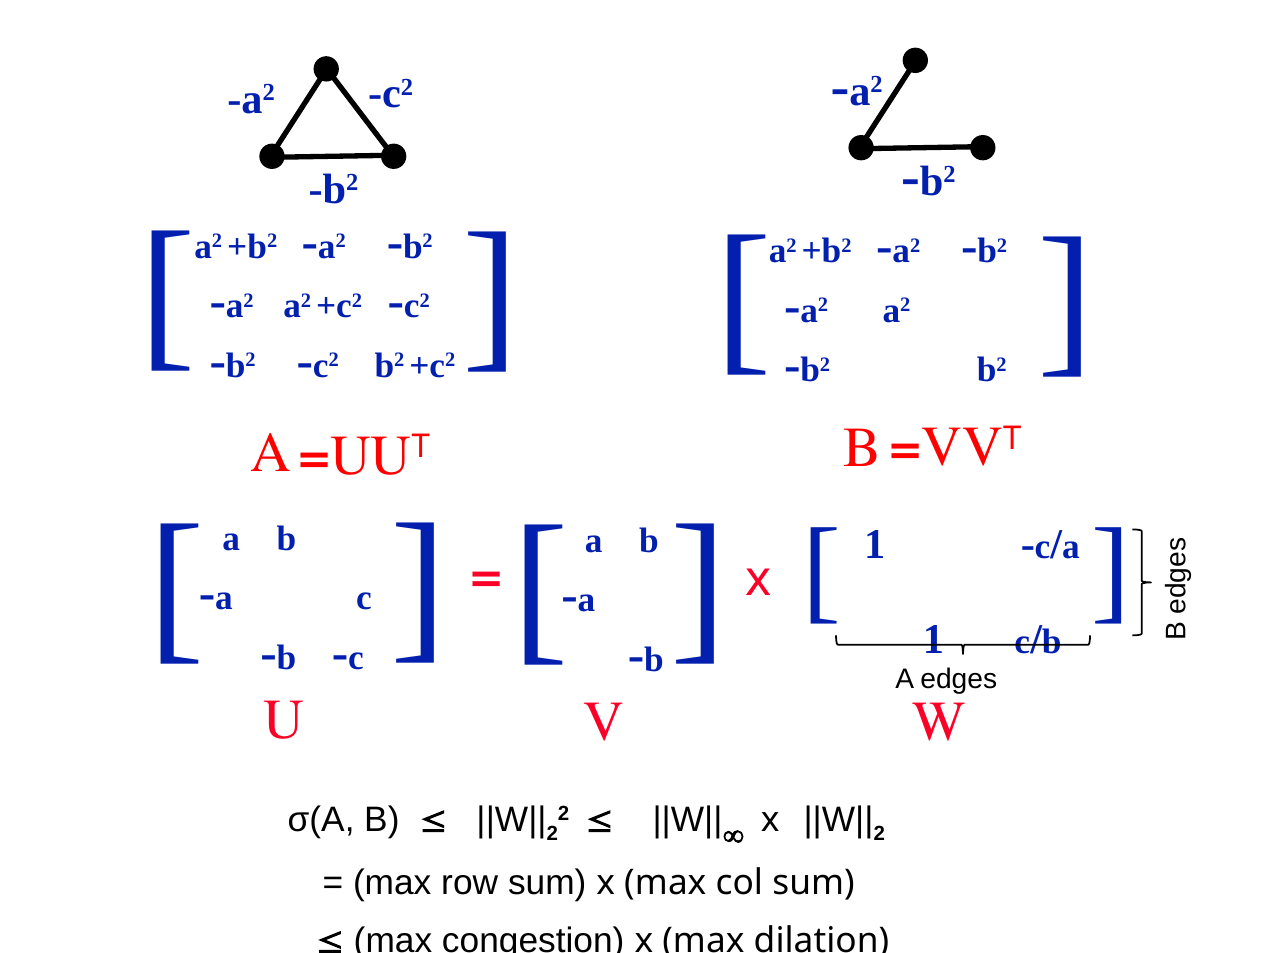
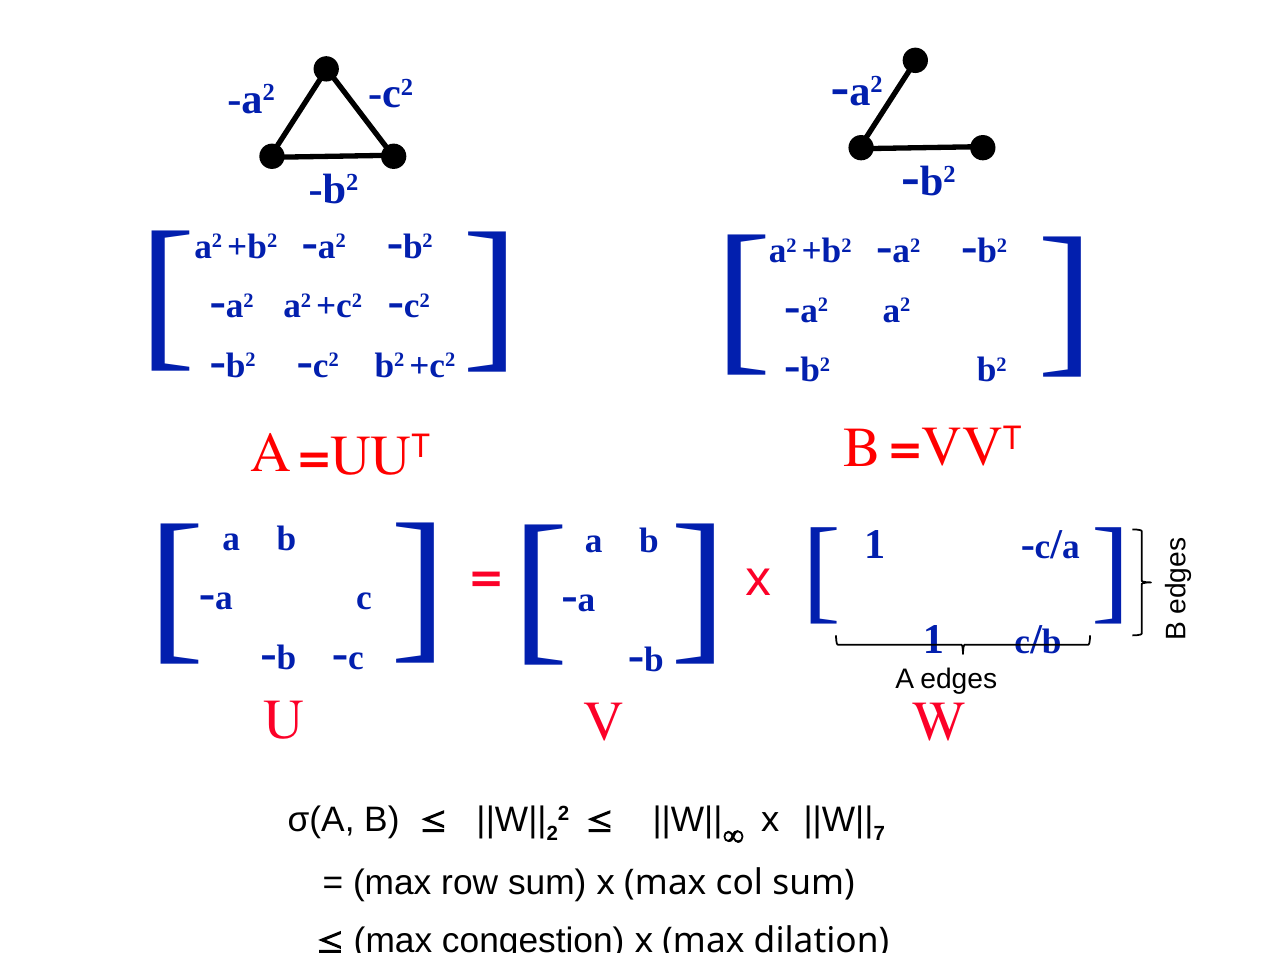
2: 2 -> 7 (879, 833)
